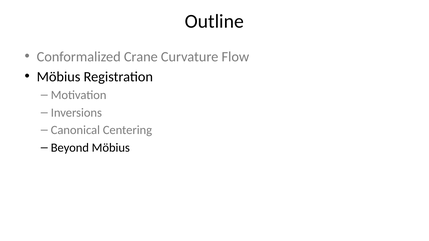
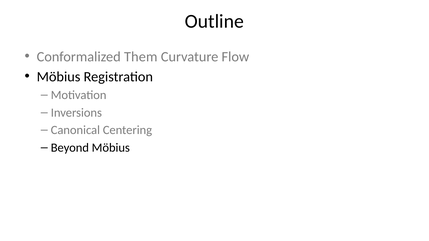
Crane: Crane -> Them (141, 57)
